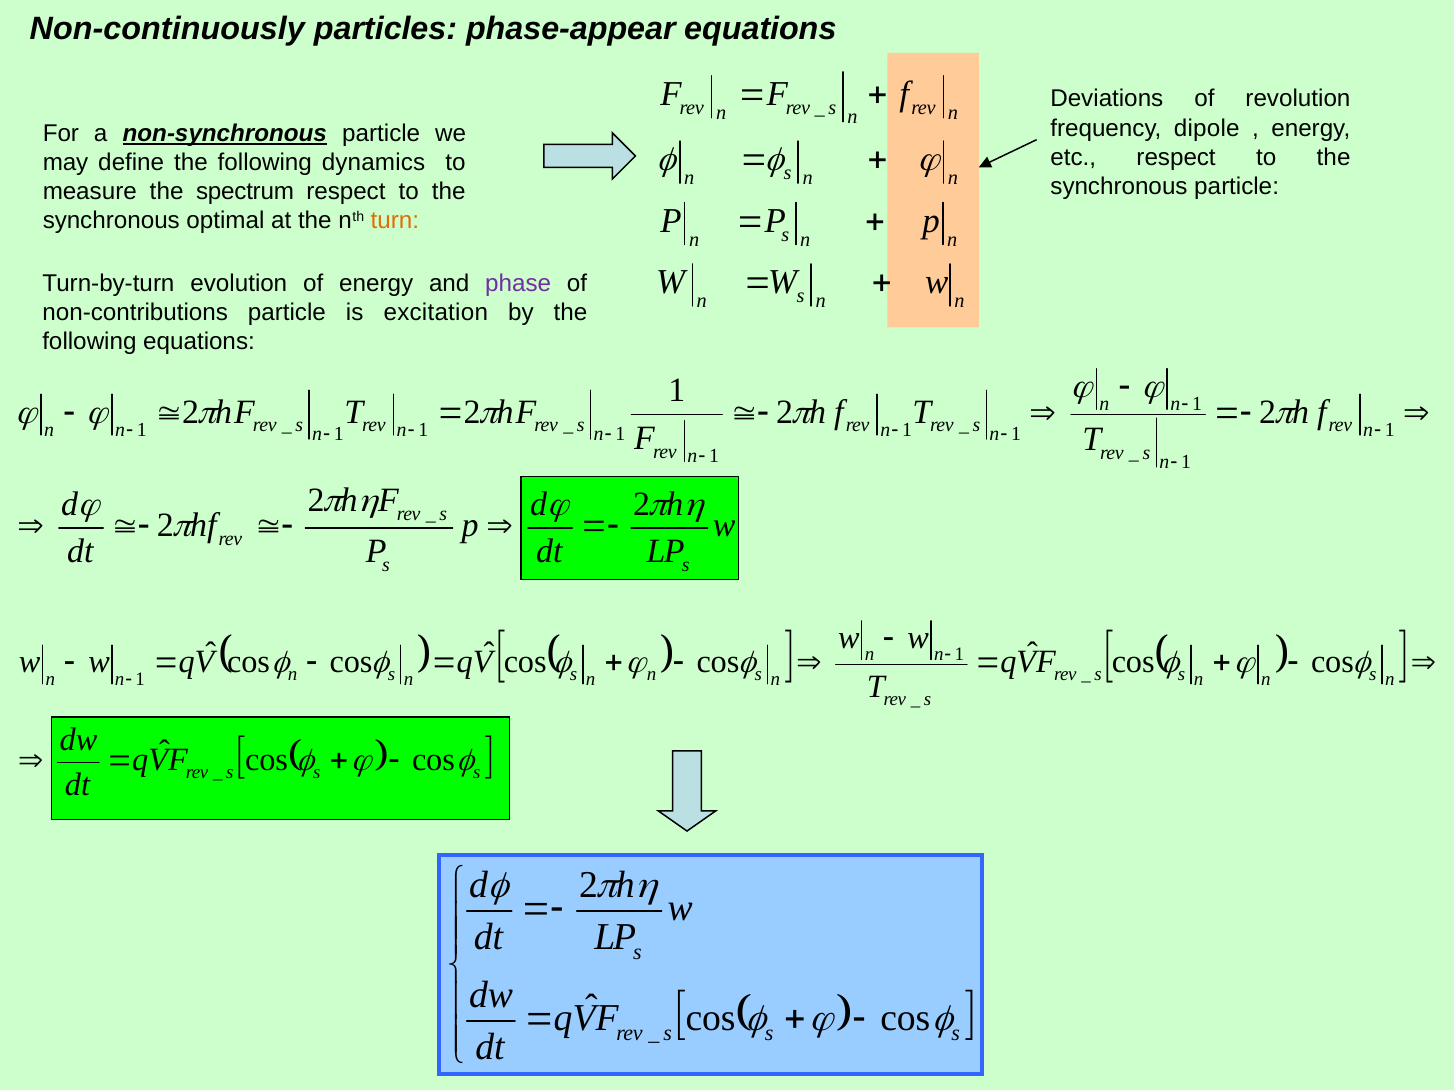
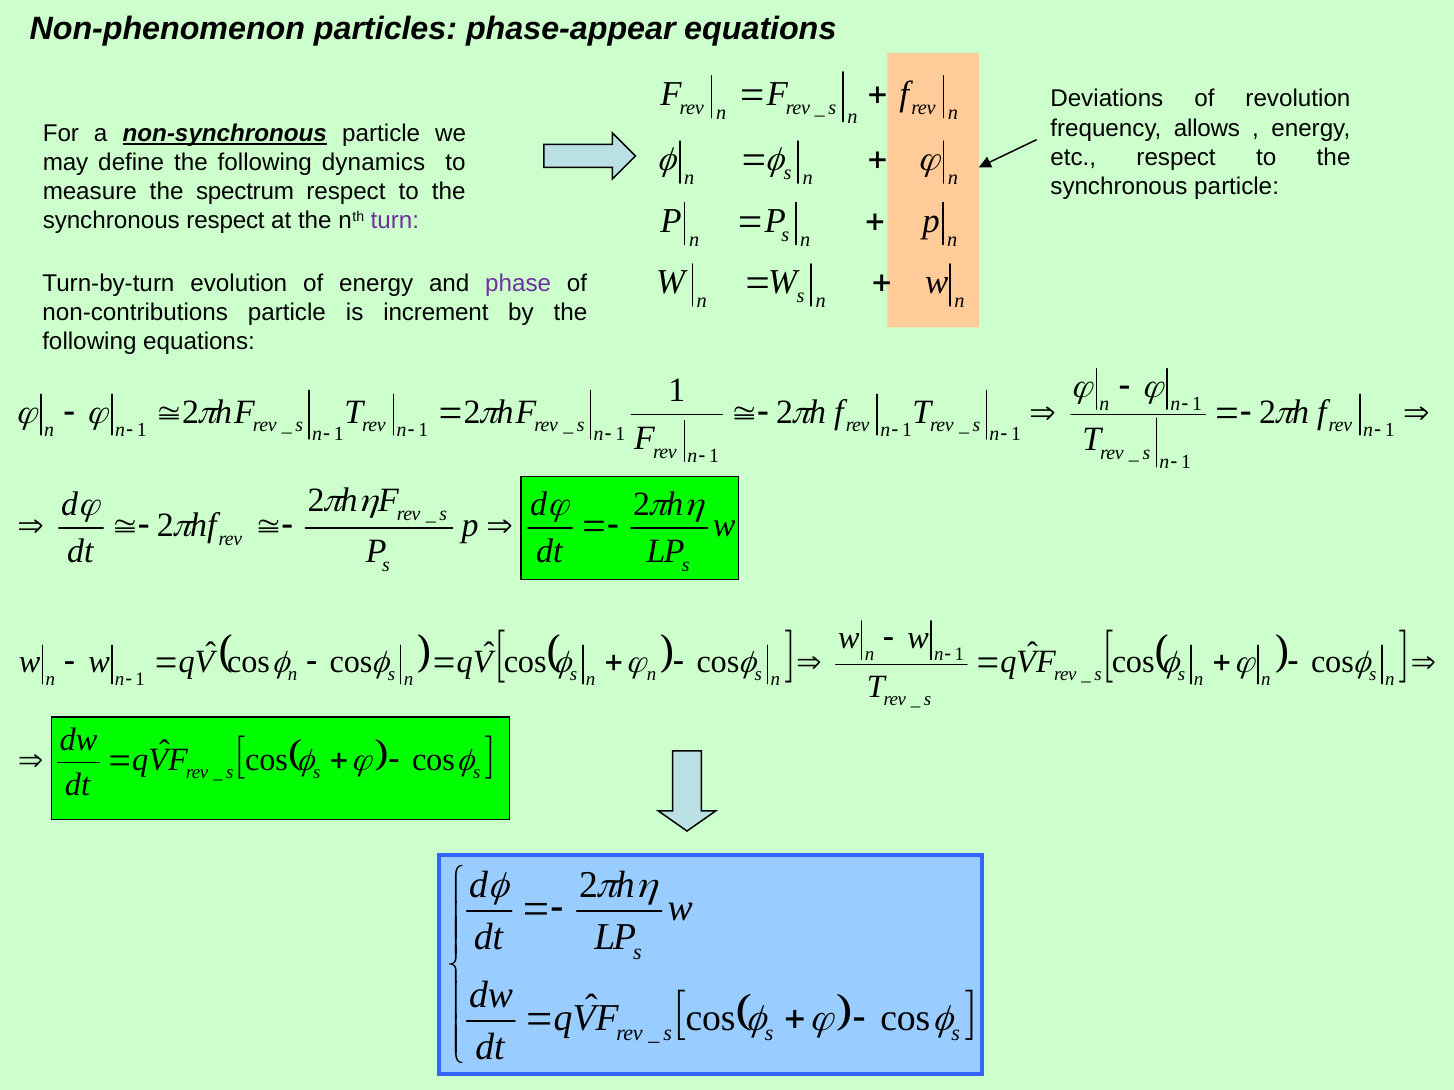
Non-continuously: Non-continuously -> Non-phenomenon (167, 29)
dipole: dipole -> allows (1207, 128)
synchronous optimal: optimal -> respect (226, 221)
turn colour: orange -> purple (395, 221)
excitation: excitation -> increment (436, 312)
